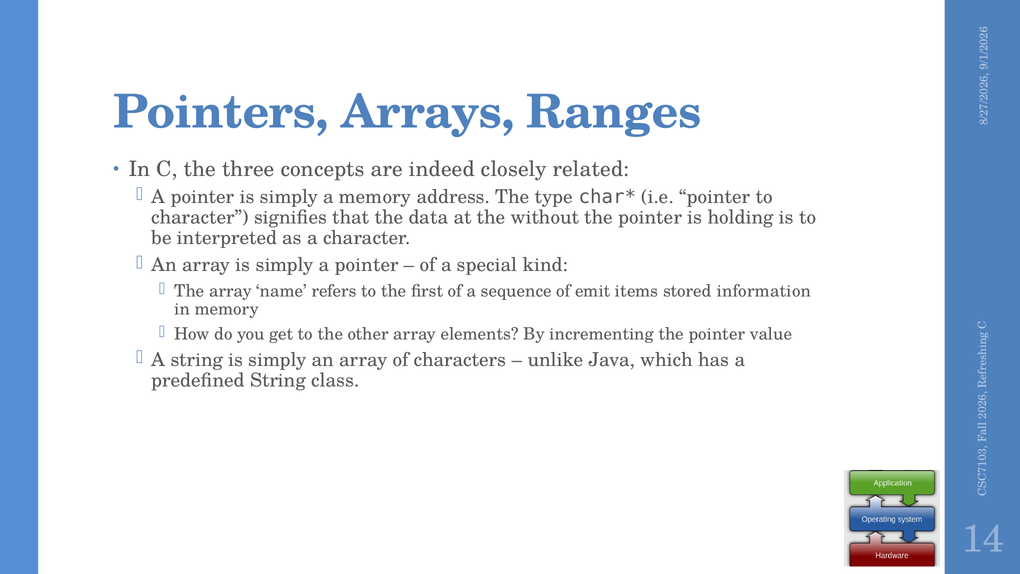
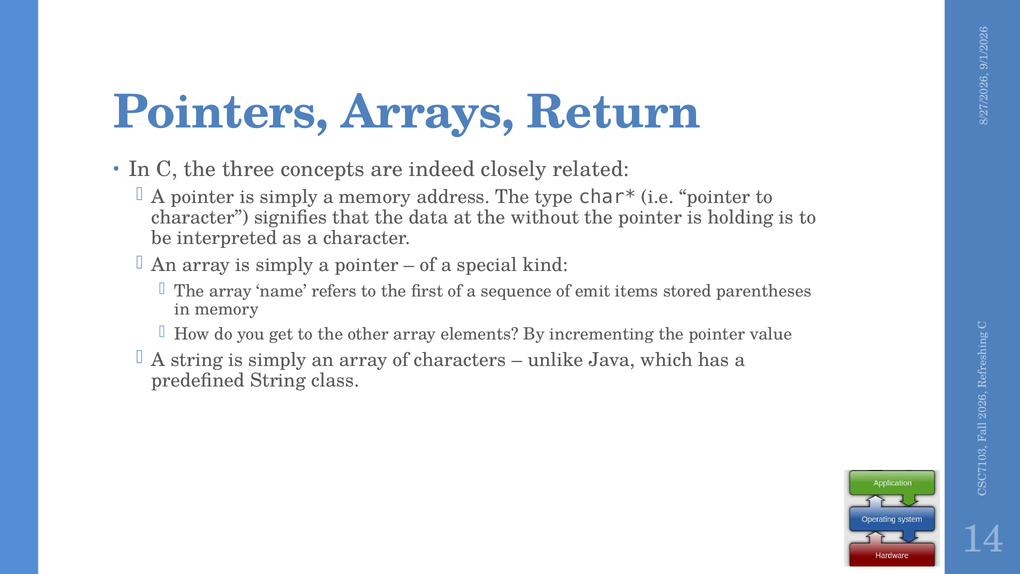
Ranges: Ranges -> Return (614, 112)
information: information -> parentheses (764, 291)
